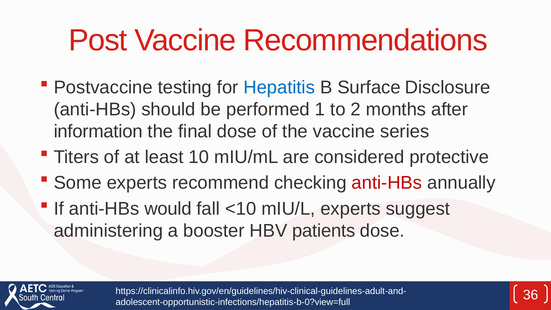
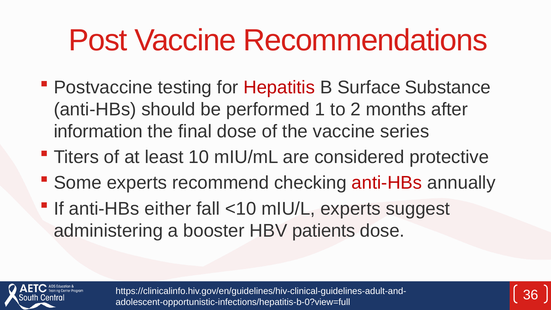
Hepatitis colour: blue -> red (279, 87)
Disclosure: Disclosure -> Substance (448, 87)
would: would -> either (168, 209)
